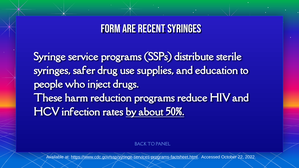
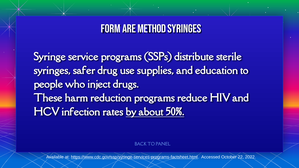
recent: recent -> method (152, 29)
